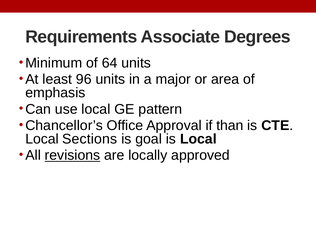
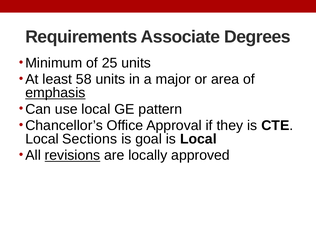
64: 64 -> 25 (110, 63)
96: 96 -> 58 (84, 79)
emphasis underline: none -> present (55, 93)
than: than -> they (230, 125)
